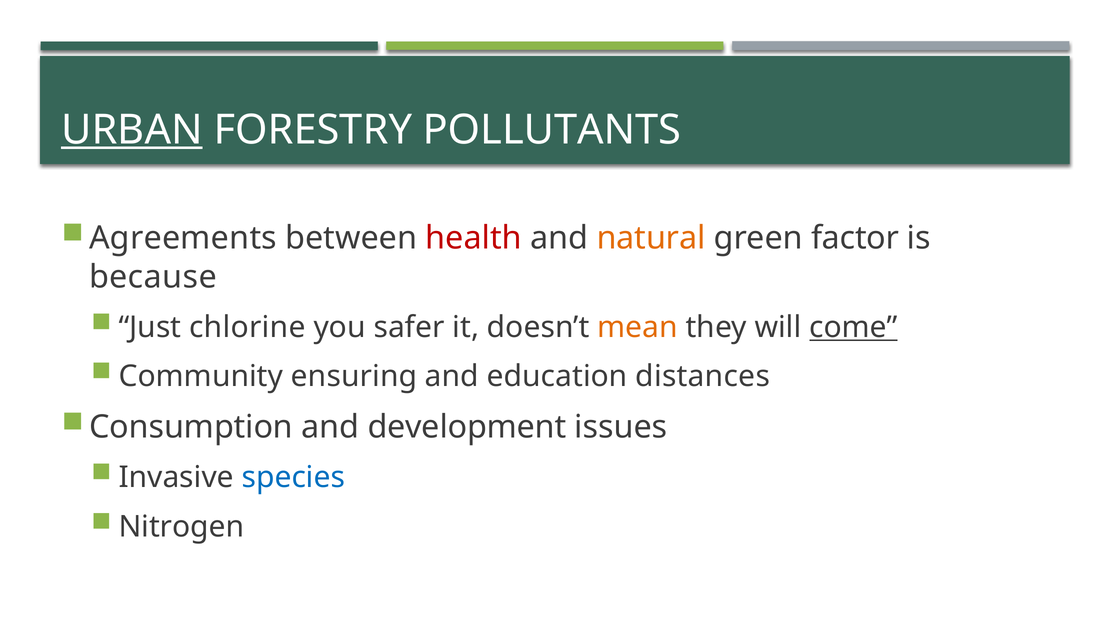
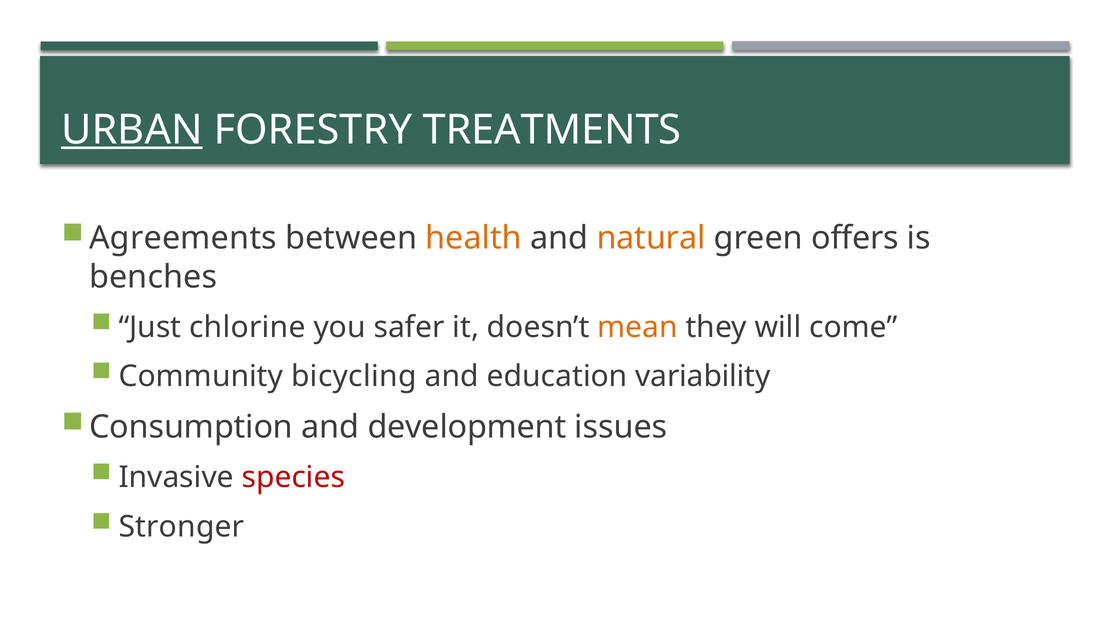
POLLUTANTS: POLLUTANTS -> TREATMENTS (552, 130)
health colour: red -> orange (474, 238)
factor: factor -> offers (855, 238)
because: because -> benches (153, 277)
come underline: present -> none (853, 327)
ensuring: ensuring -> bicycling (354, 377)
distances: distances -> variability (703, 377)
species colour: blue -> red (293, 478)
Nitrogen: Nitrogen -> Stronger (181, 527)
